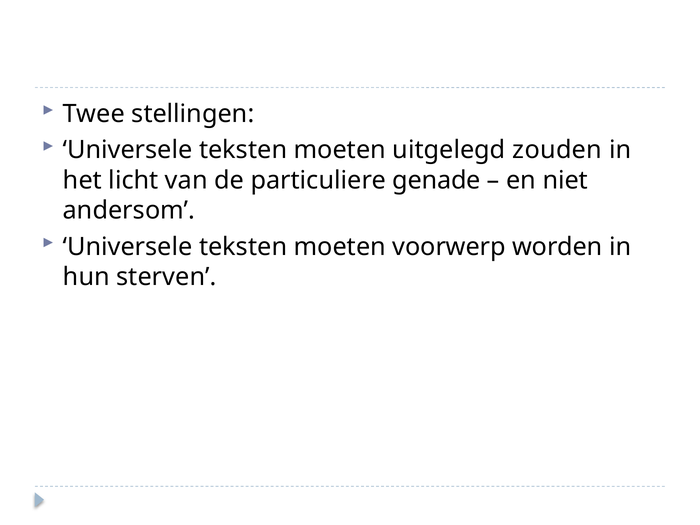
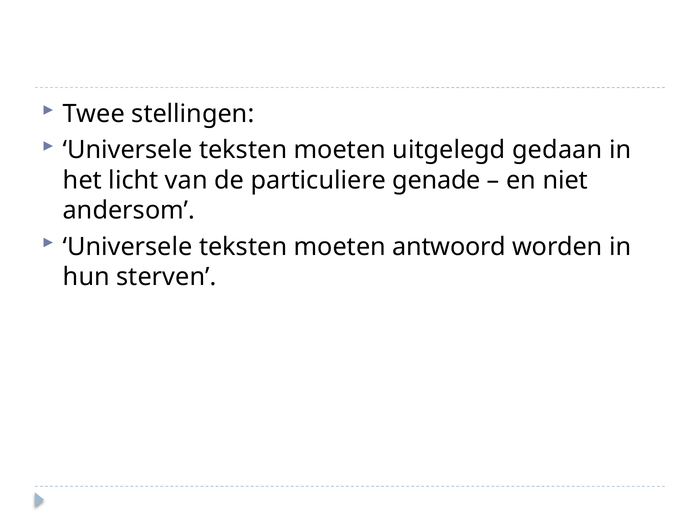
zouden: zouden -> gedaan (557, 150)
voorwerp: voorwerp -> antwoord (449, 247)
